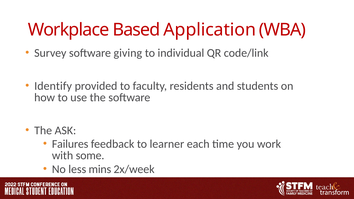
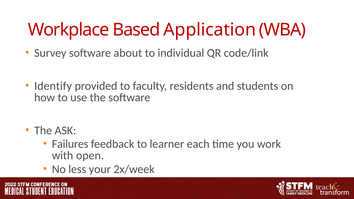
giving: giving -> about (128, 53)
some: some -> open (90, 156)
mins: mins -> your (100, 169)
